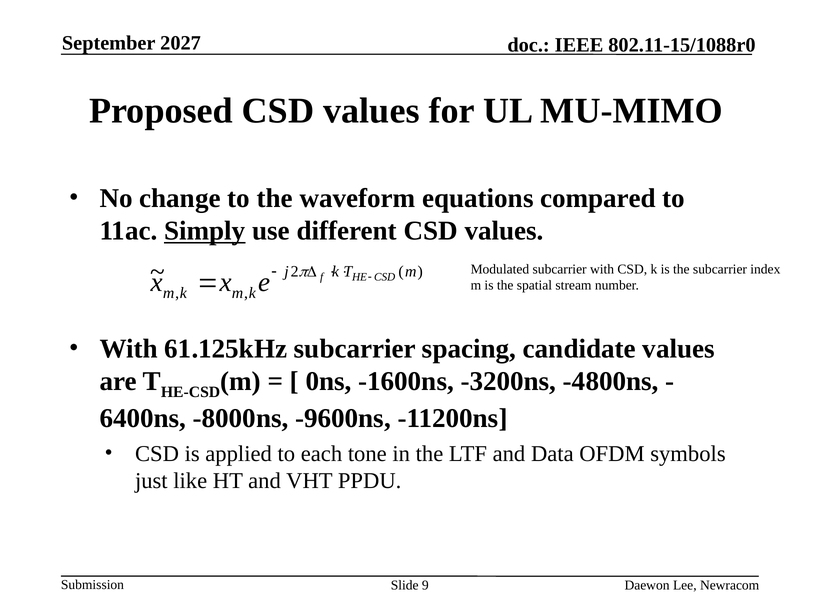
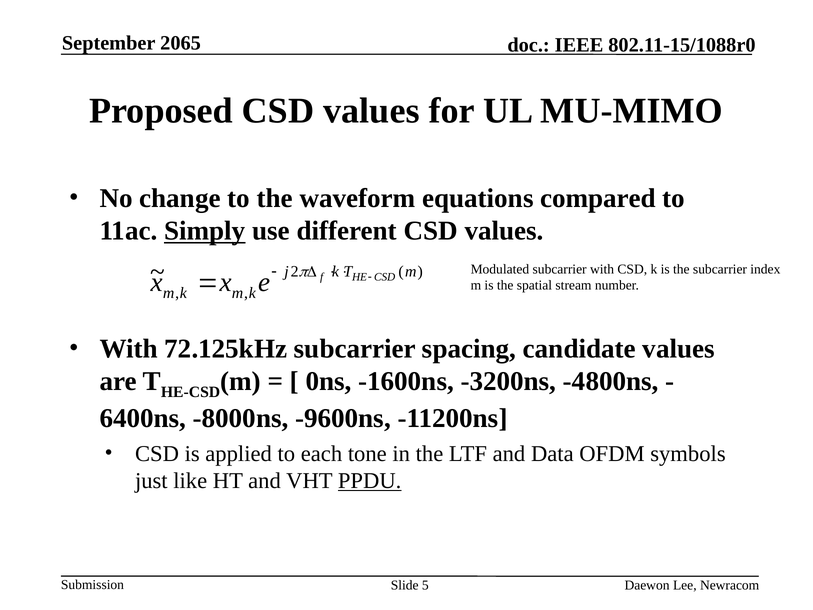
2027: 2027 -> 2065 (181, 43)
61.125kHz: 61.125kHz -> 72.125kHz (226, 349)
PPDU underline: none -> present (370, 481)
9: 9 -> 5 (425, 585)
